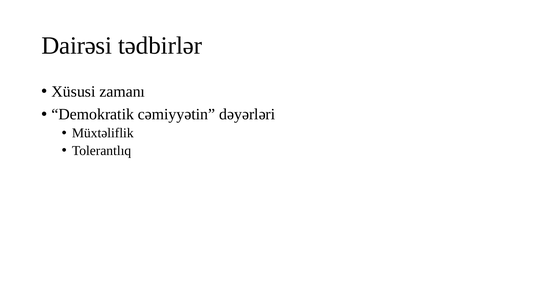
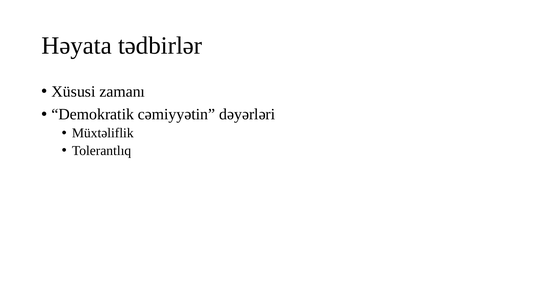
Dairəsi: Dairəsi -> Həyata (77, 46)
